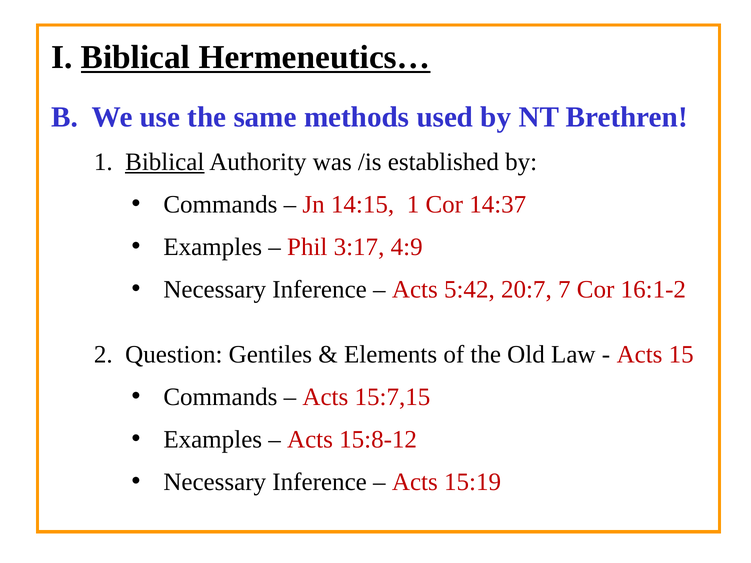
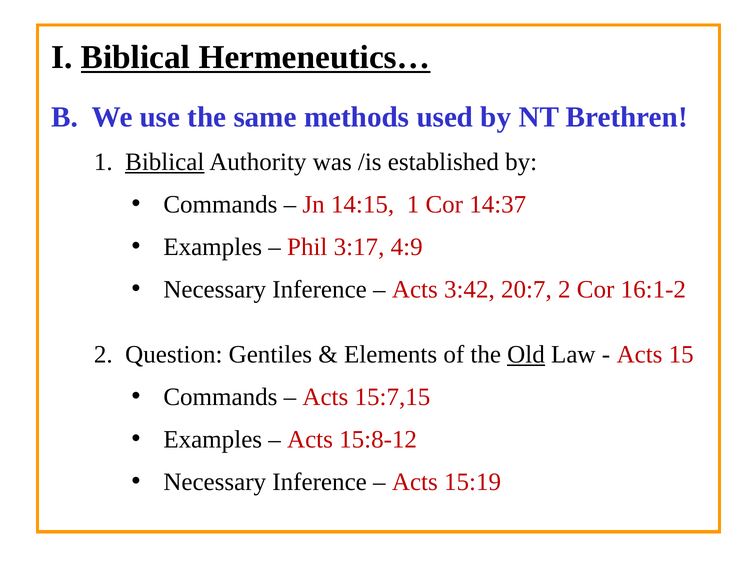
5:42: 5:42 -> 3:42 (469, 290)
20:7 7: 7 -> 2 (564, 290)
Old underline: none -> present (526, 355)
